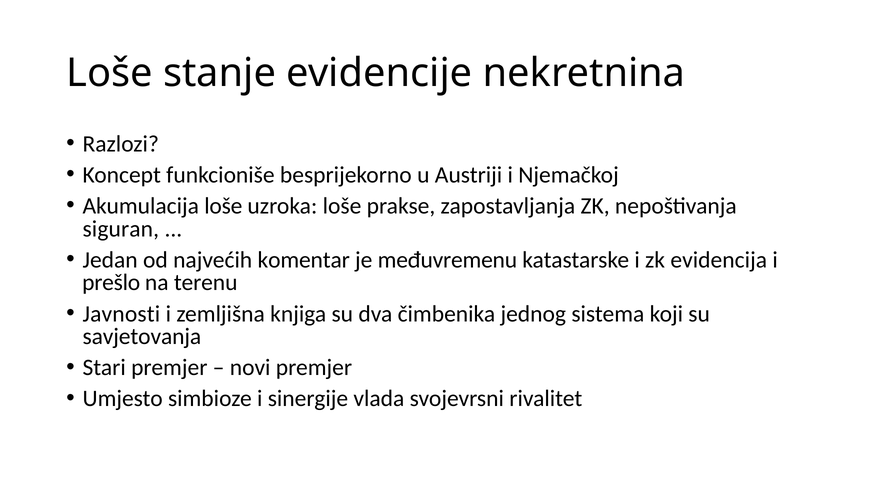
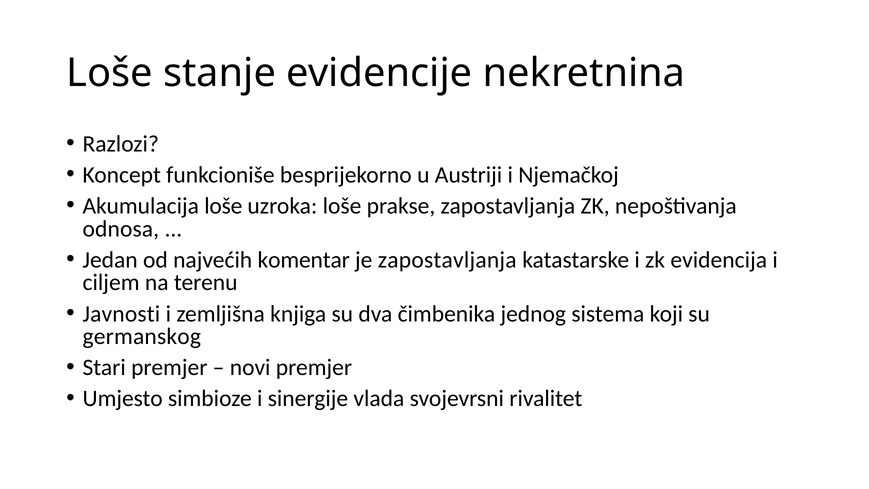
siguran: siguran -> odnosa (121, 229)
je međuvremenu: međuvremenu -> zapostavljanja (447, 260)
prešlo: prešlo -> ciljem (111, 283)
savjetovanja: savjetovanja -> germanskog (142, 336)
